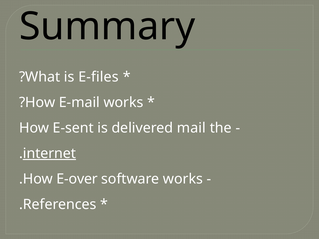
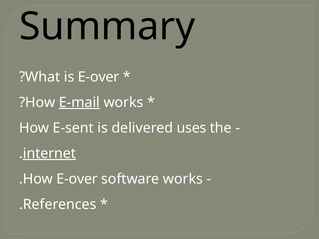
is E-files: E-files -> E-over (99, 77)
E-mail underline: none -> present (79, 103)
mail: mail -> uses (192, 128)
